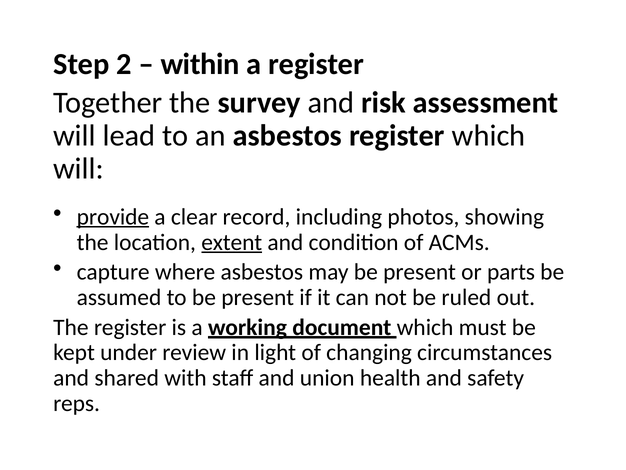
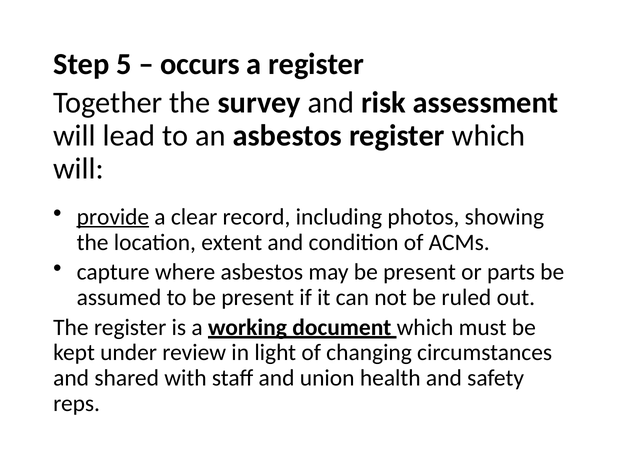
2: 2 -> 5 (124, 64)
within: within -> occurs (200, 64)
extent underline: present -> none (232, 242)
